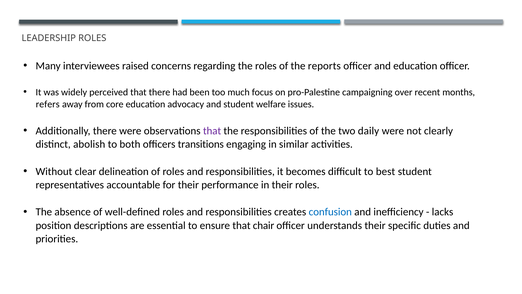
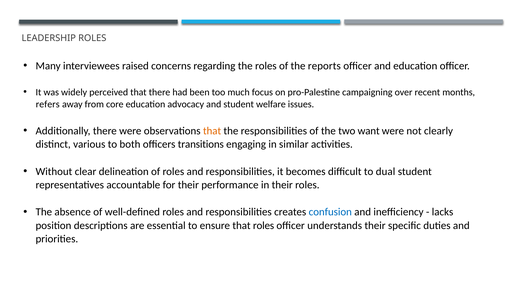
that colour: purple -> orange (212, 131)
daily: daily -> want (369, 131)
abolish: abolish -> various (89, 144)
best: best -> dual (386, 171)
that chair: chair -> roles (264, 225)
